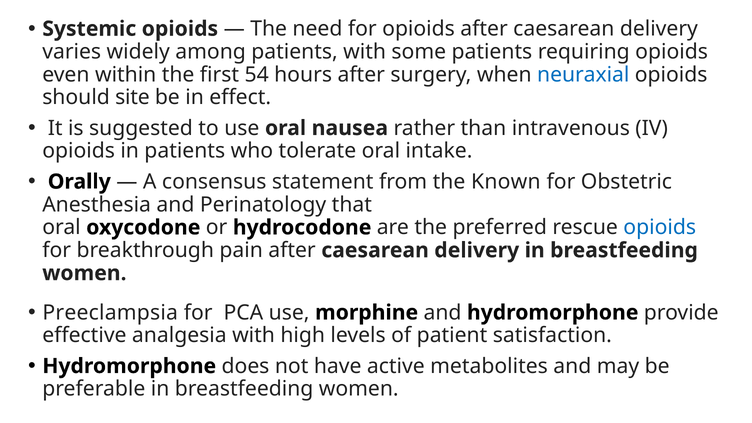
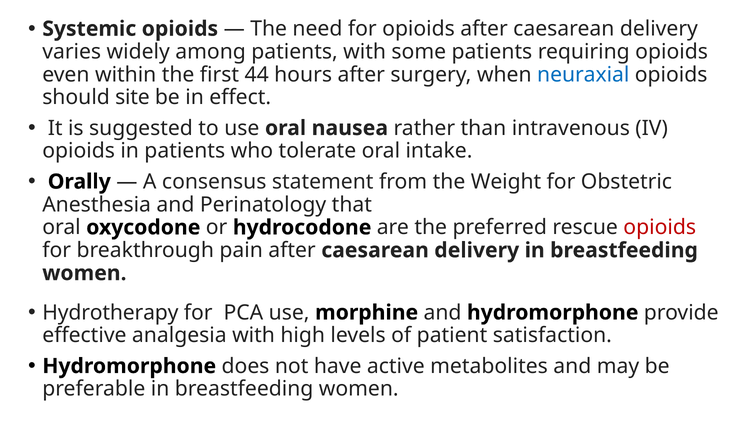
54: 54 -> 44 (257, 75)
Known: Known -> Weight (506, 182)
opioids colour: blue -> red (660, 227)
Preeclampsia: Preeclampsia -> Hydrotherapy (110, 313)
